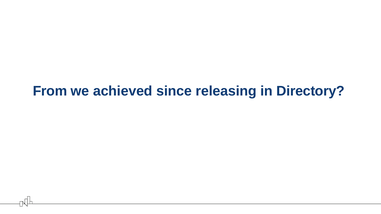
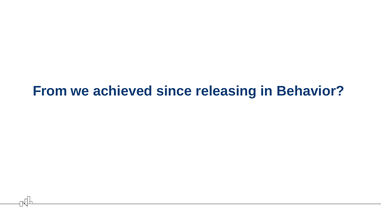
Directory: Directory -> Behavior (310, 91)
